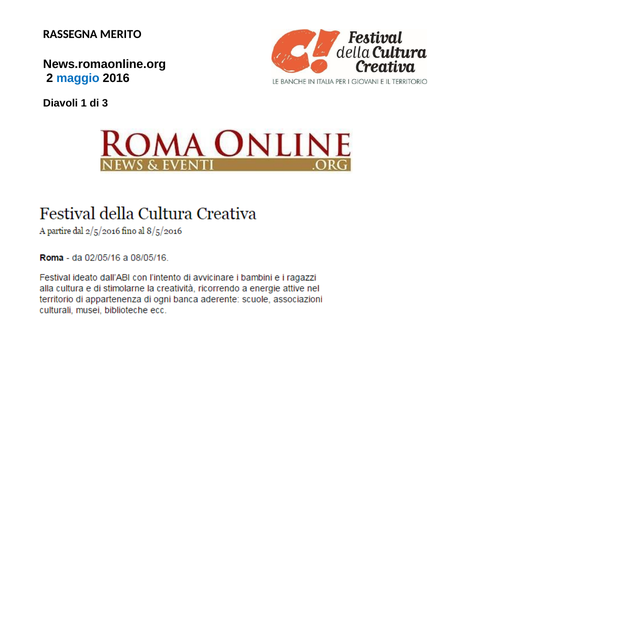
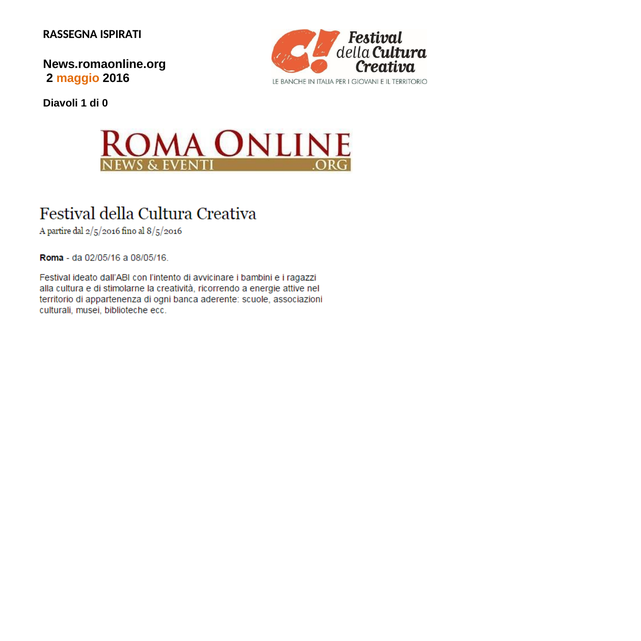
MERITO: MERITO -> ISPIRATI (121, 34)
maggio colour: blue -> orange (78, 78)
3: 3 -> 0 (105, 103)
